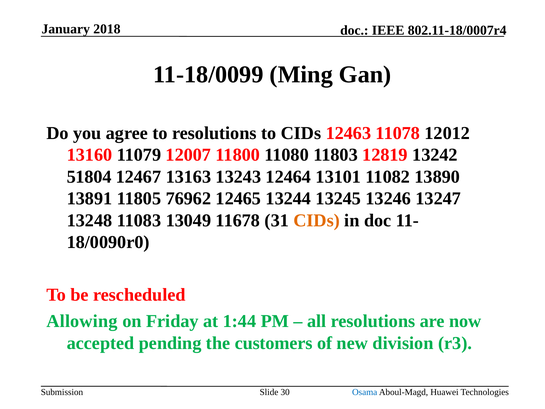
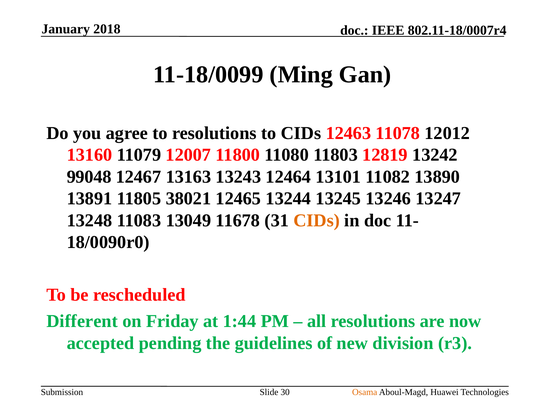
51804: 51804 -> 99048 (89, 177)
76962: 76962 -> 38021 (188, 198)
Allowing: Allowing -> Different (82, 321)
customers: customers -> guidelines (274, 343)
Osama colour: blue -> orange (365, 392)
